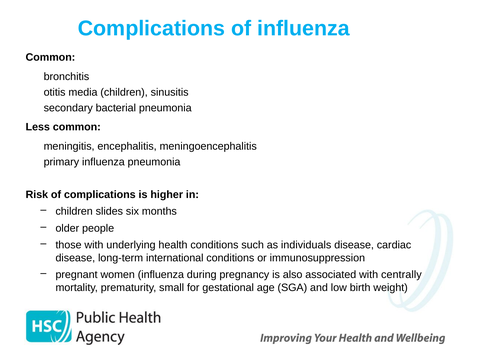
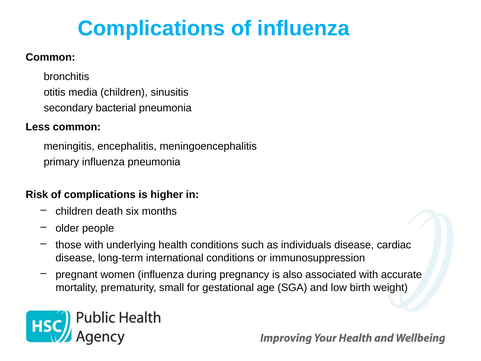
slides: slides -> death (109, 211)
centrally: centrally -> accurate (401, 275)
